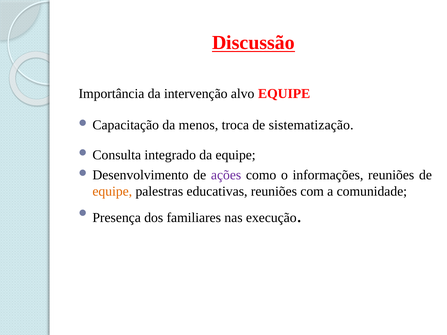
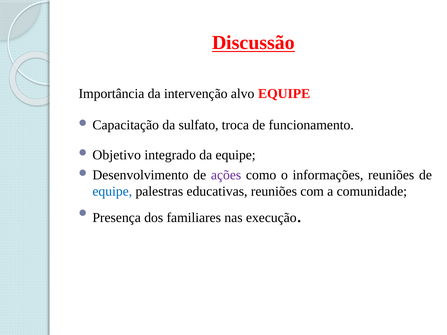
menos: menos -> sulfato (199, 125)
sistematização: sistematização -> funcionamento (311, 125)
Consulta: Consulta -> Objetivo (117, 155)
equipe colour: orange -> blue (112, 192)
